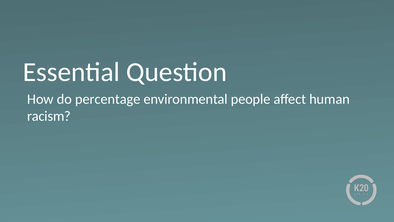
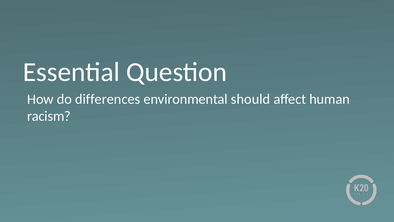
percentage: percentage -> differences (108, 99)
people: people -> should (251, 99)
